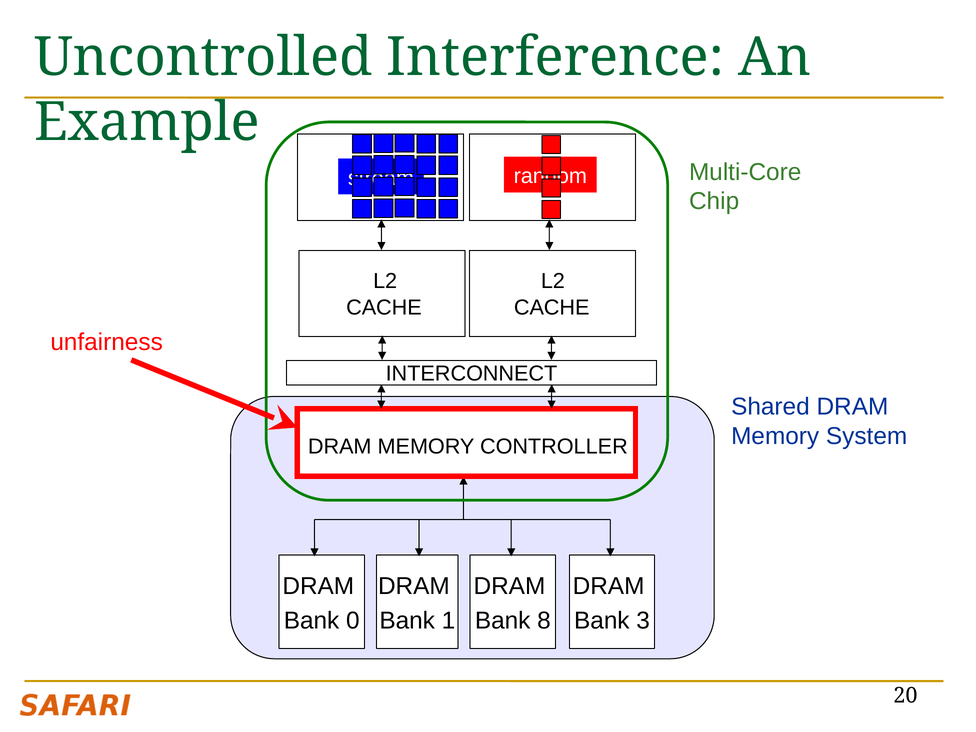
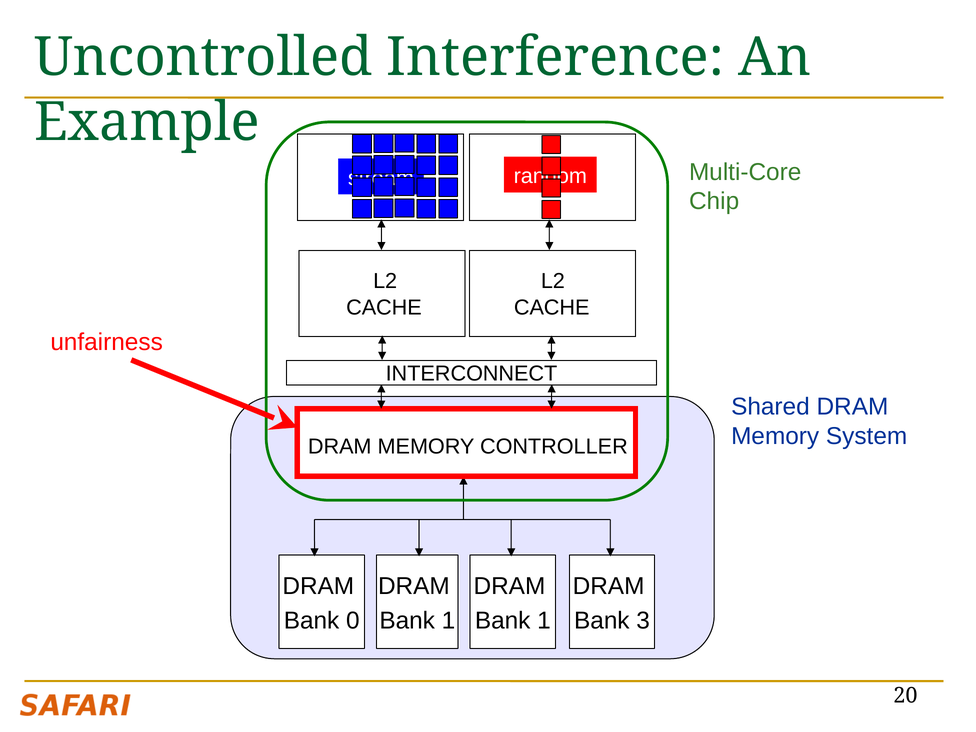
8: 8 -> 1 (544, 621)
